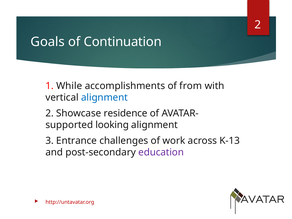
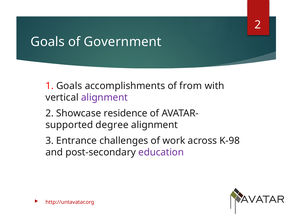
Continuation: Continuation -> Government (123, 42)
1 While: While -> Goals (69, 86)
alignment colour: blue -> purple (104, 98)
looking: looking -> degree (112, 125)
K-13: K-13 -> K-98 (230, 141)
